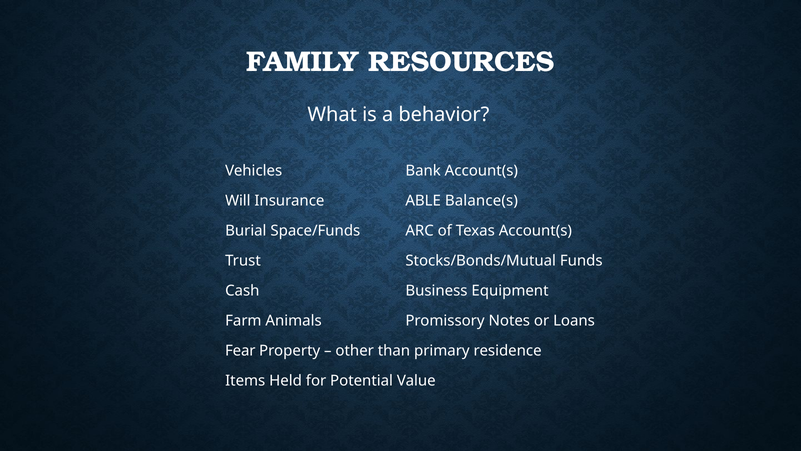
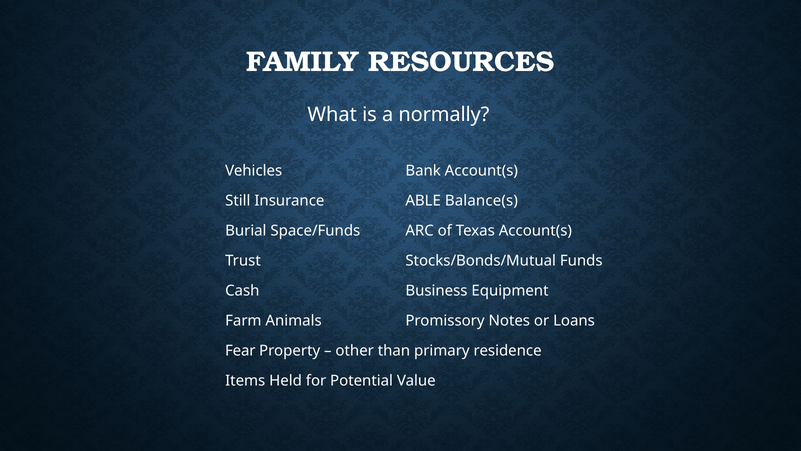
behavior: behavior -> normally (444, 115)
Will: Will -> Still (238, 201)
